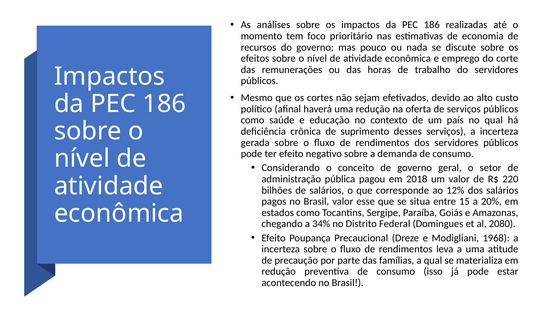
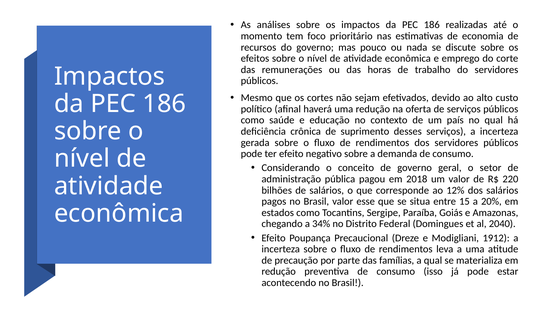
2080: 2080 -> 2040 (502, 224)
1968: 1968 -> 1912 (496, 238)
